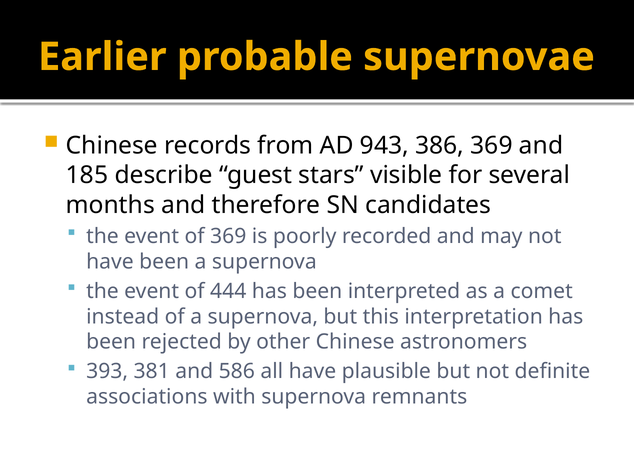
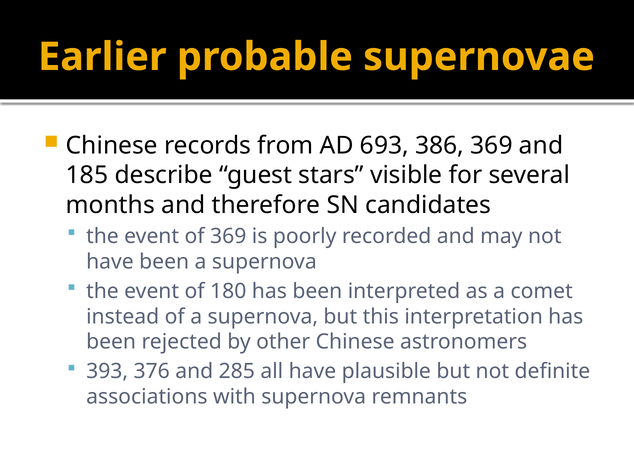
943: 943 -> 693 (384, 146)
444: 444 -> 180 (228, 292)
381: 381 -> 376 (152, 372)
586: 586 -> 285 (237, 372)
